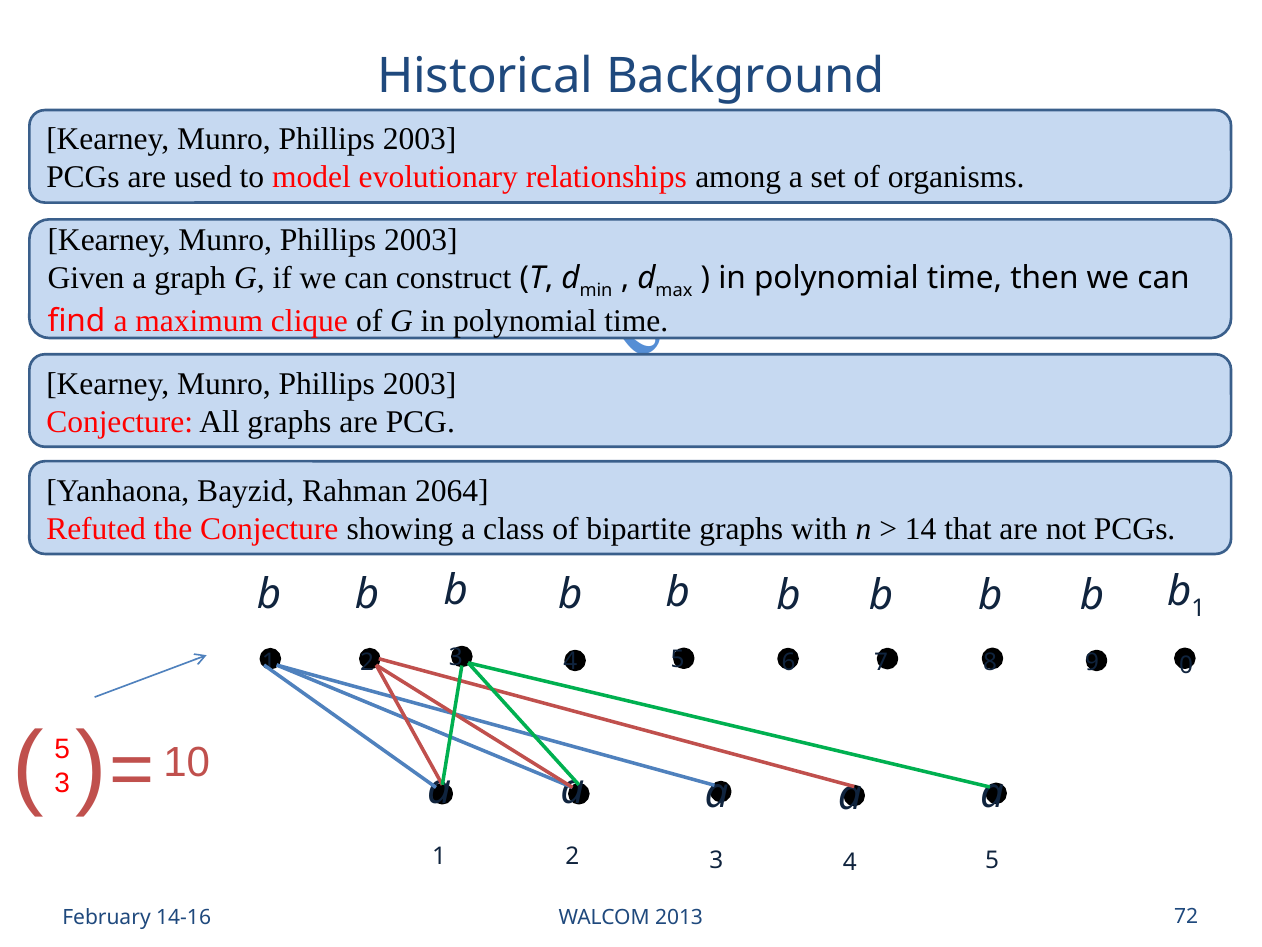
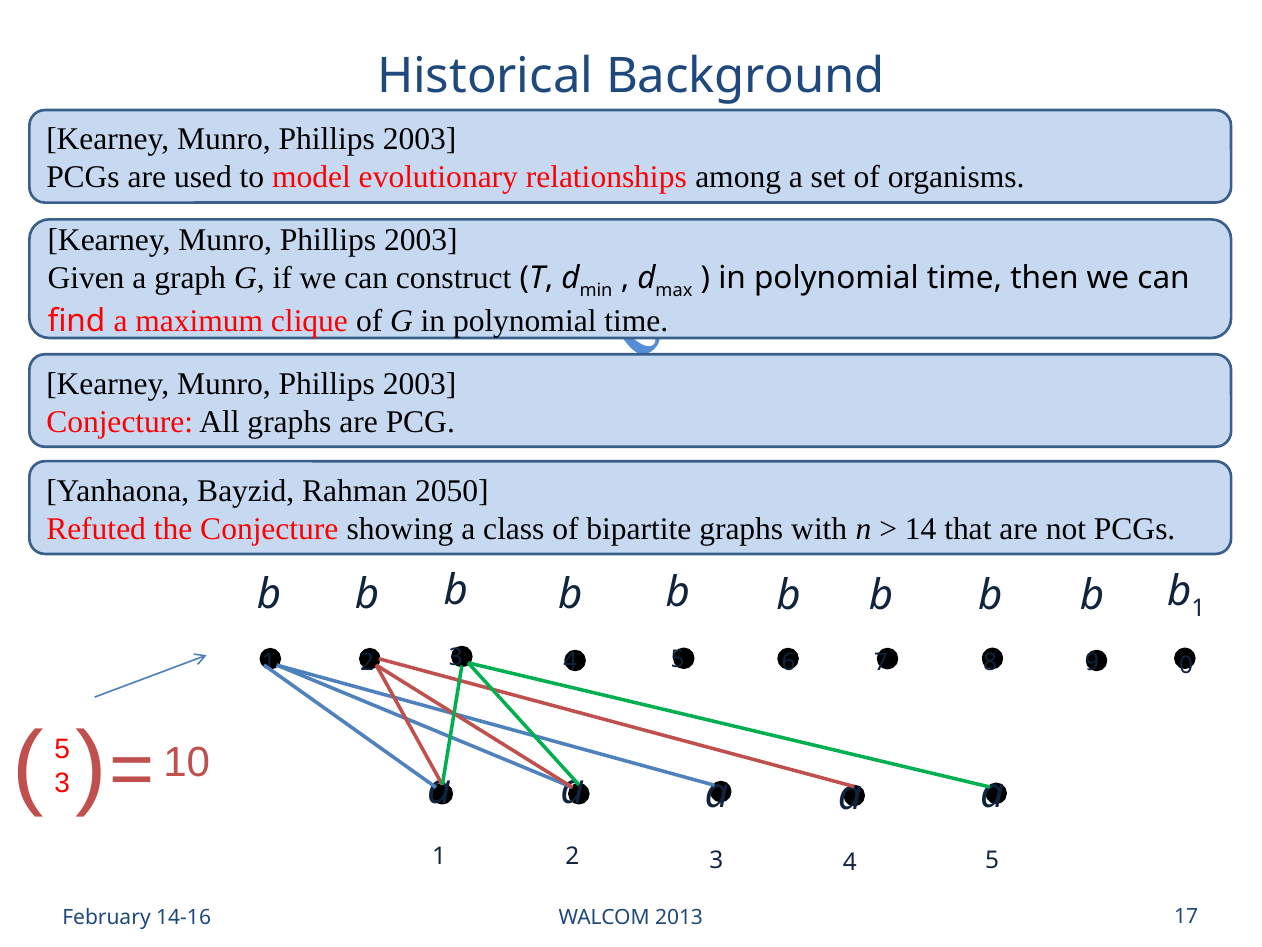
2064: 2064 -> 2050 (452, 491)
72: 72 -> 17 (1186, 916)
